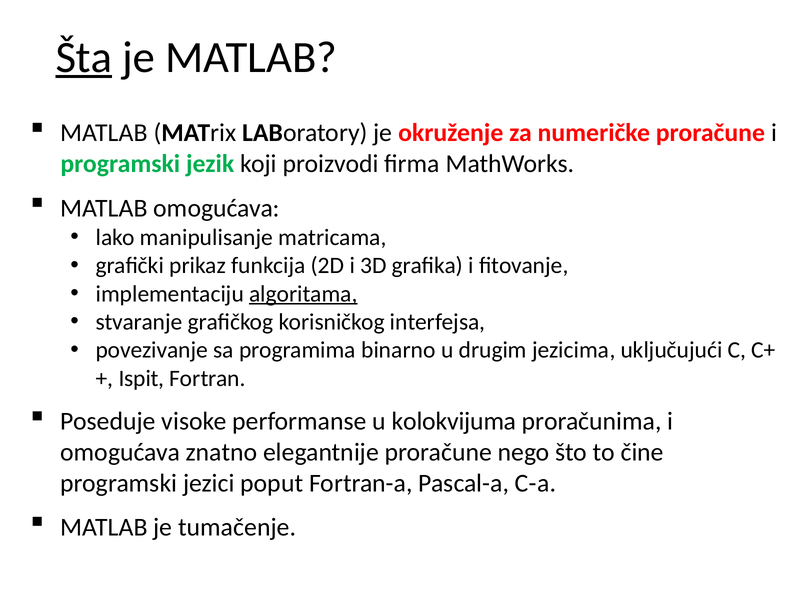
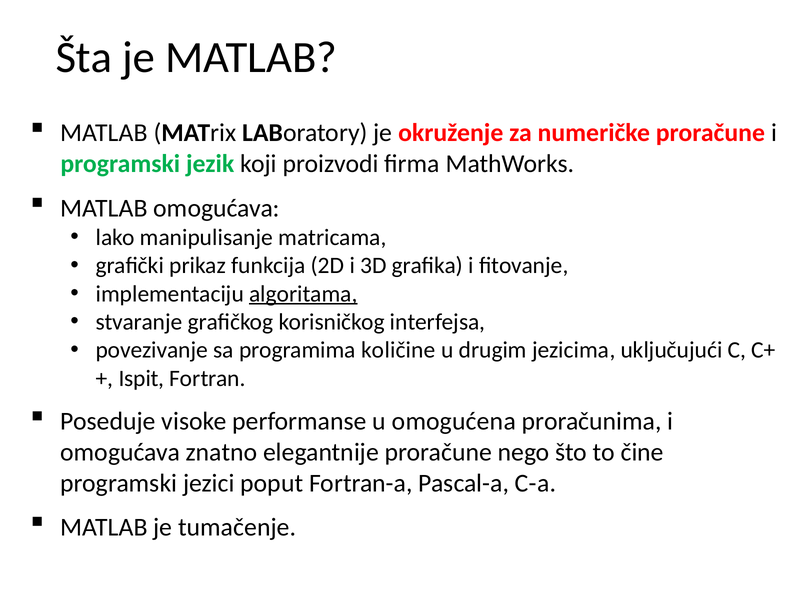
Šta underline: present -> none (84, 57)
binarno: binarno -> količine (398, 350)
kolokvijuma: kolokvijuma -> omogućena (454, 422)
